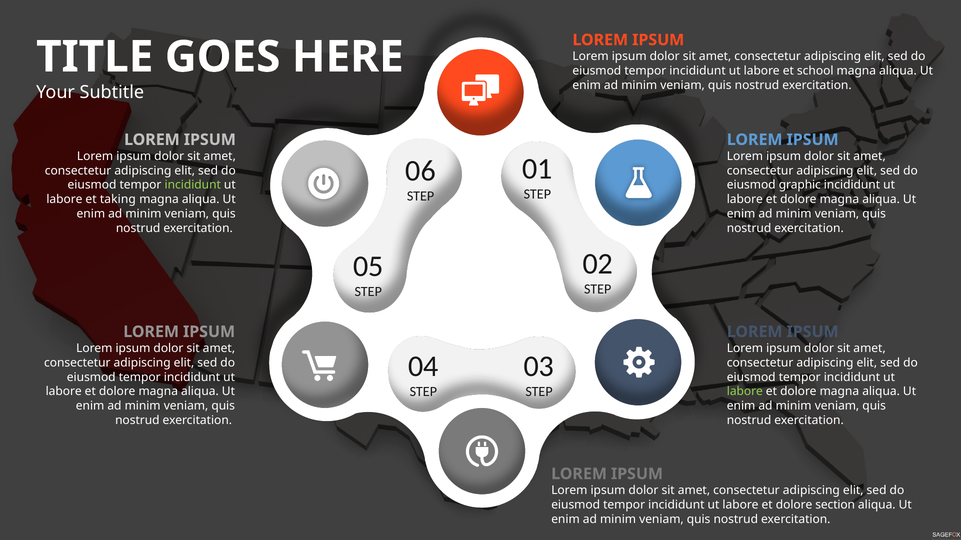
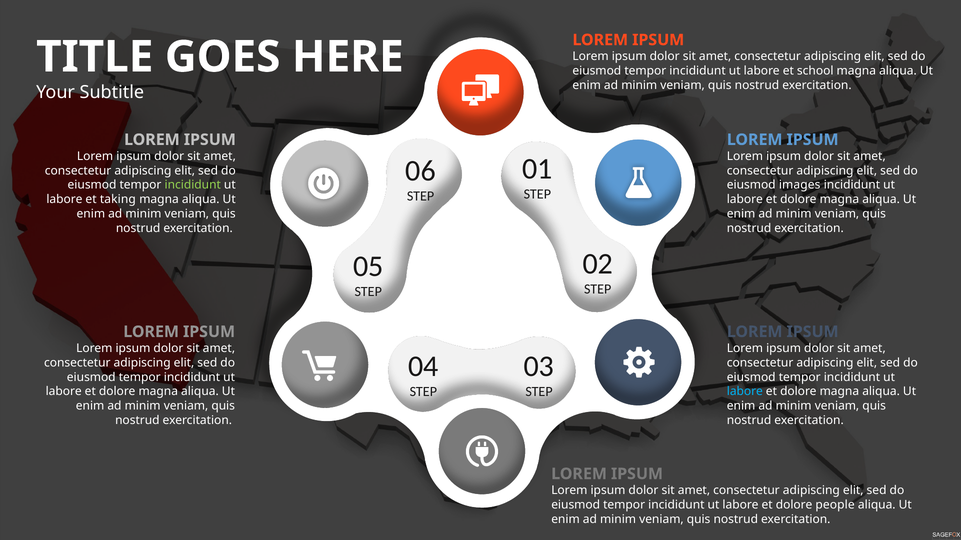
graphic: graphic -> images (800, 185)
labore colour: light green -> light blue (745, 392)
section: section -> people (835, 505)
